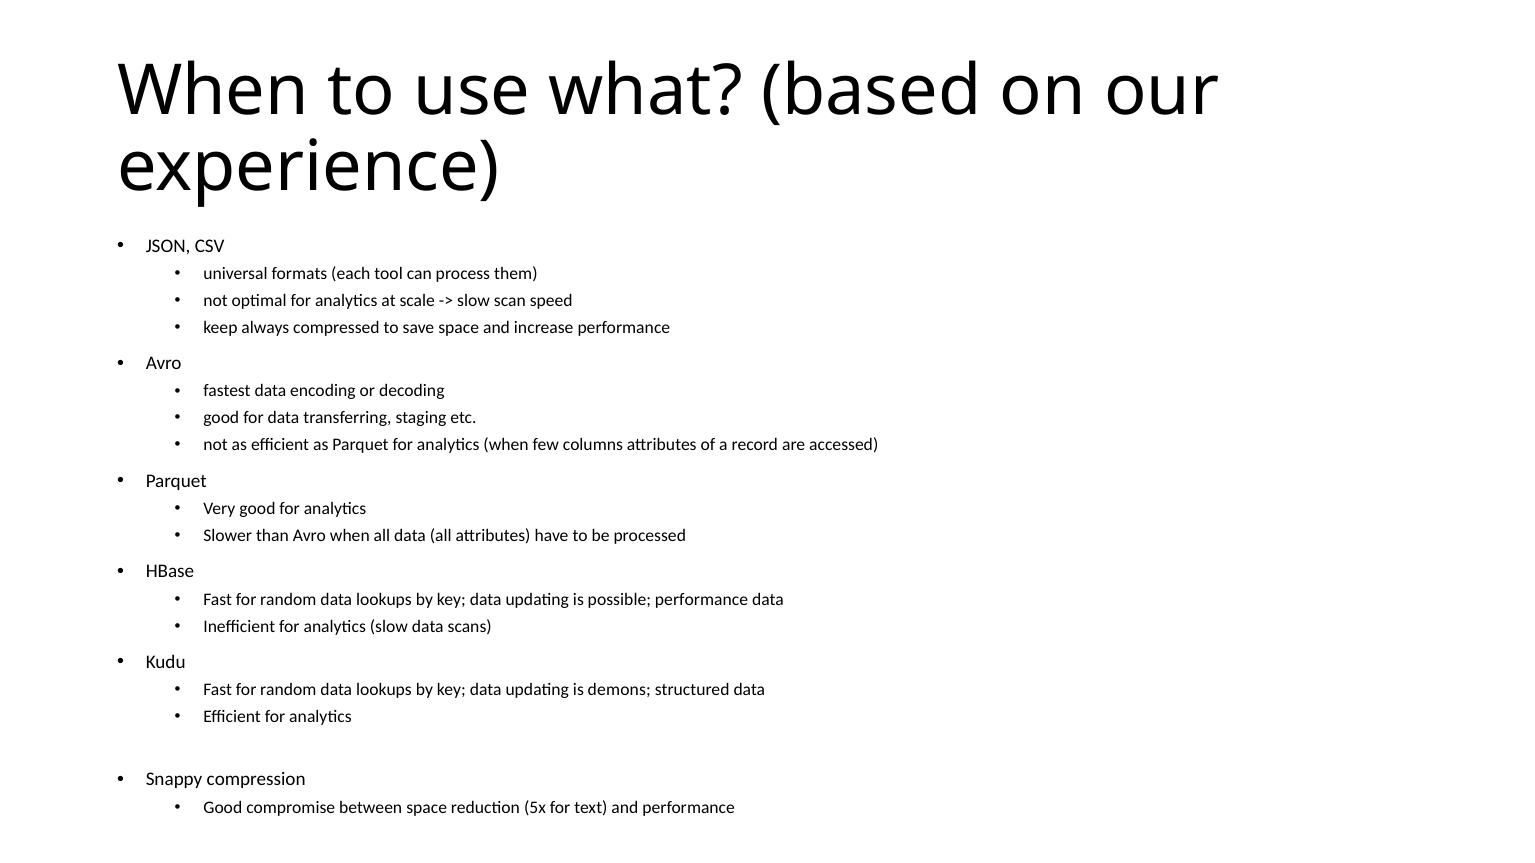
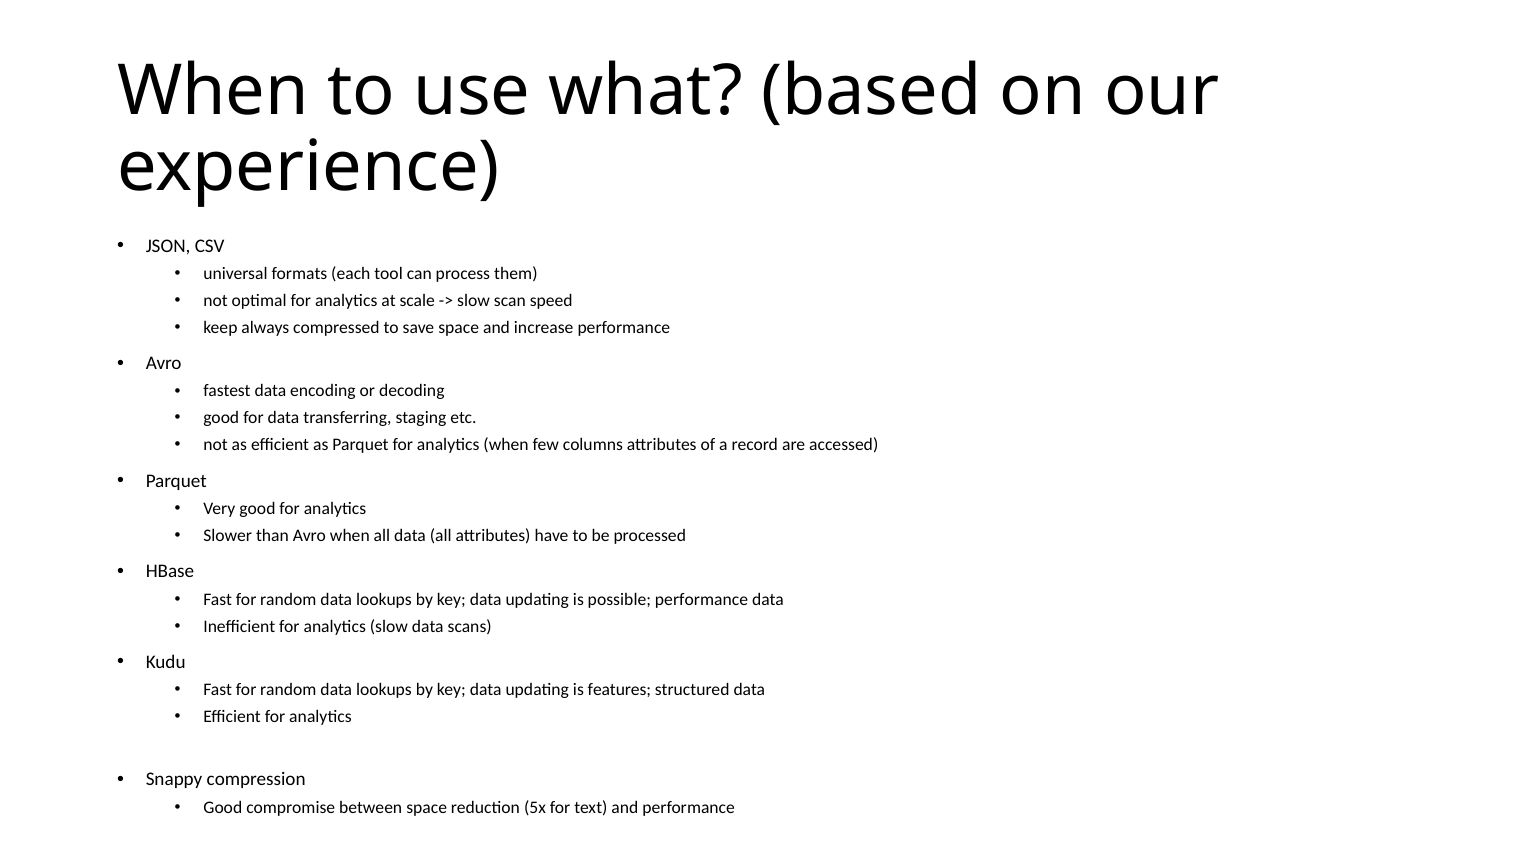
demons: demons -> features (619, 690)
